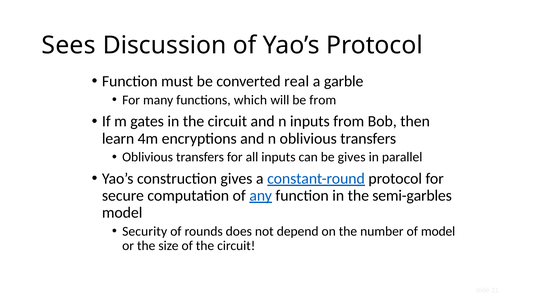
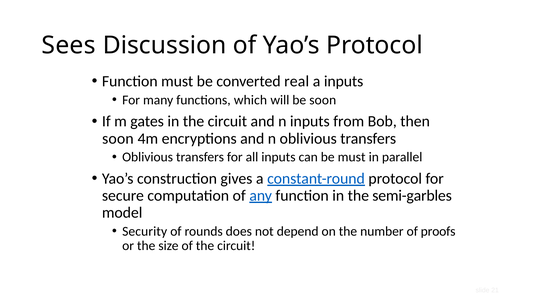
a garble: garble -> inputs (344, 81)
be from: from -> soon (323, 100)
learn: learn -> soon (118, 138)
be gives: gives -> must (352, 157)
of model: model -> proofs (438, 231)
